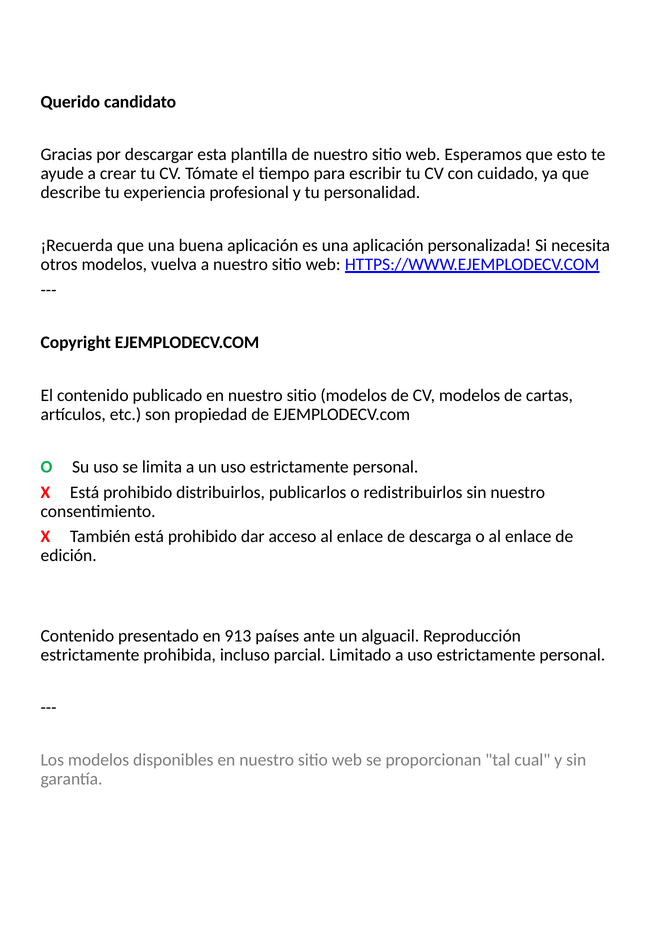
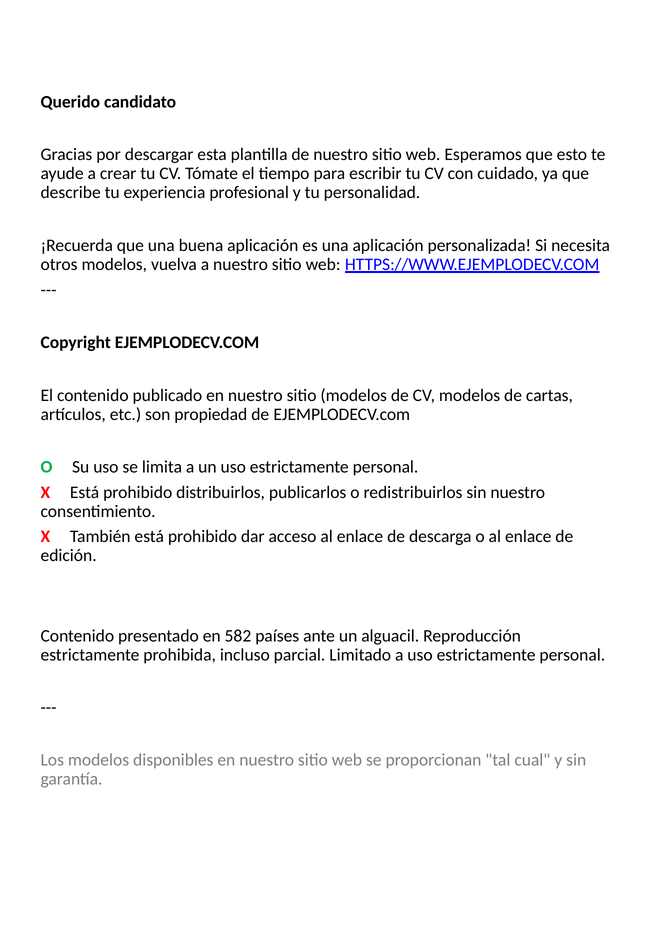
913: 913 -> 582 (238, 635)
